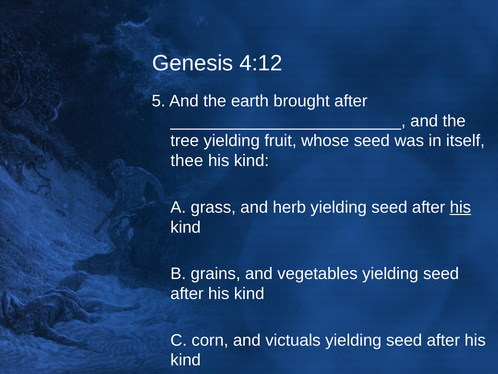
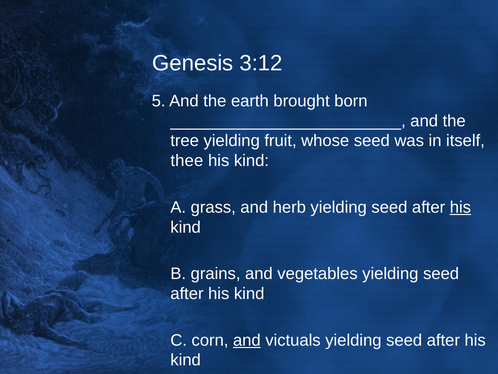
4:12: 4:12 -> 3:12 (261, 63)
brought after: after -> born (351, 101)
and underline: none -> present (247, 340)
